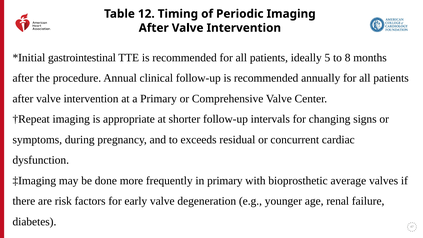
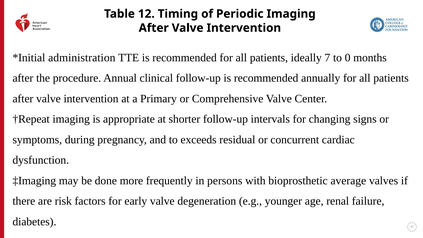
gastrointestinal: gastrointestinal -> administration (82, 58)
5: 5 -> 7 (327, 58)
8: 8 -> 0 (348, 58)
in primary: primary -> persons (225, 181)
